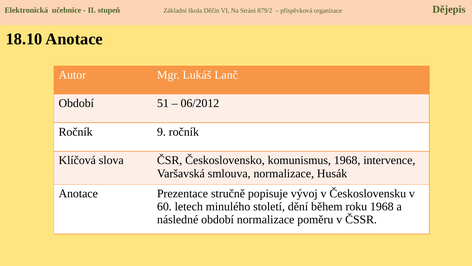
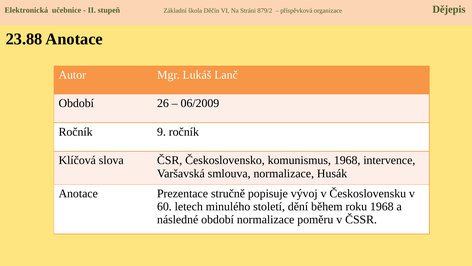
18.10: 18.10 -> 23.88 (24, 39)
51: 51 -> 26 (163, 103)
06/2012: 06/2012 -> 06/2009 (200, 103)
